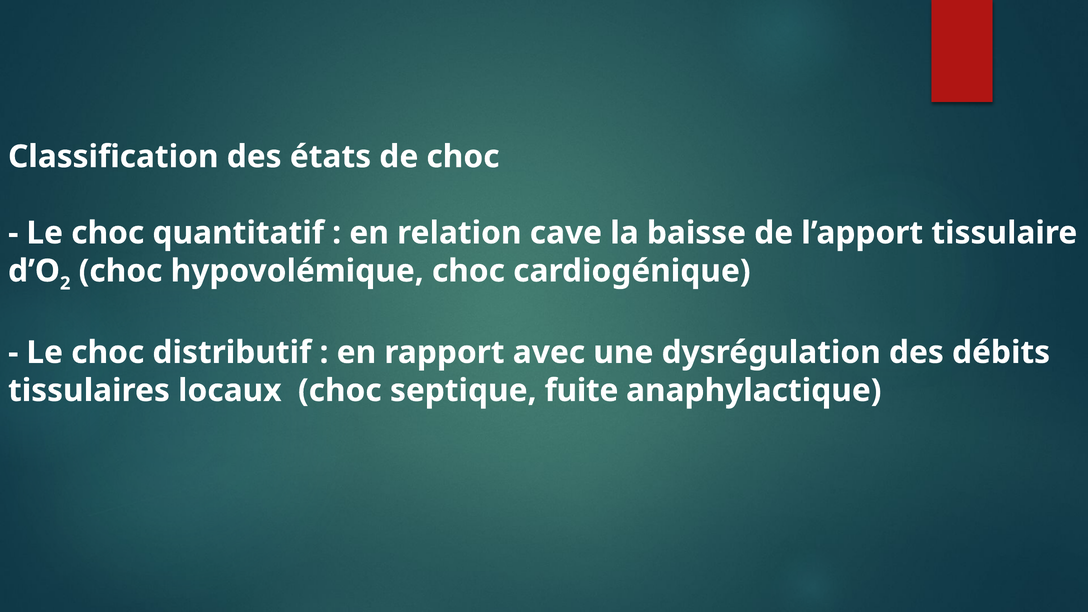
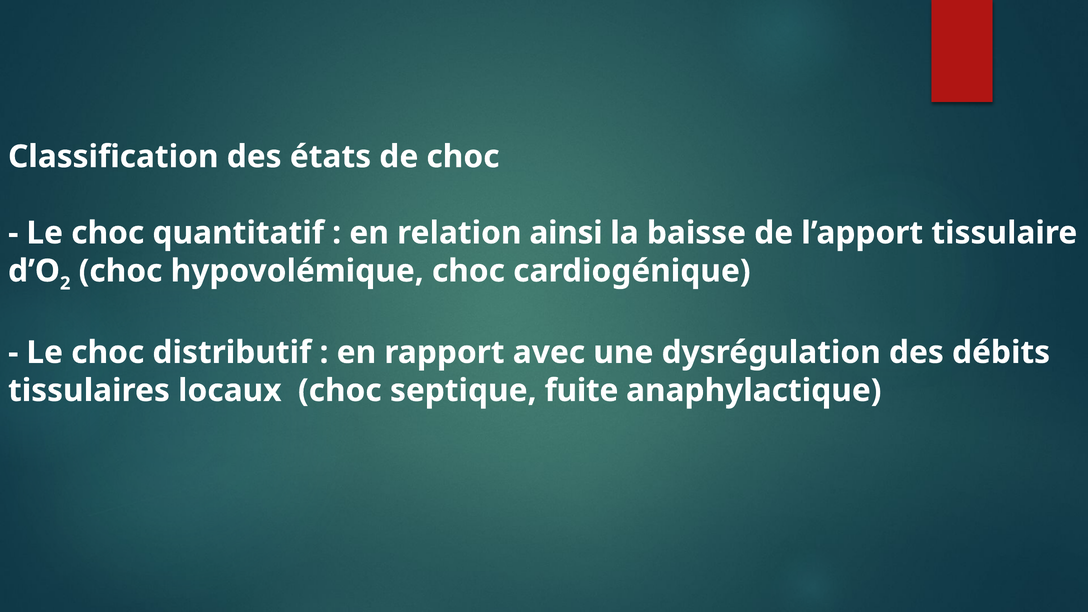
cave: cave -> ainsi (566, 233)
